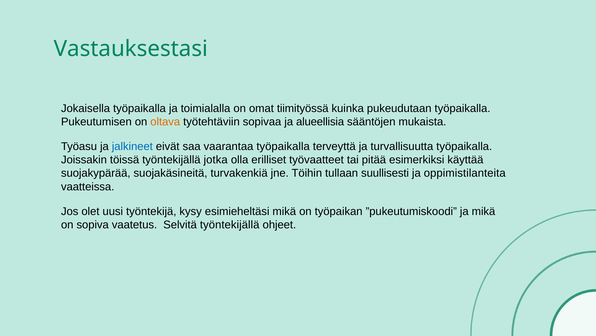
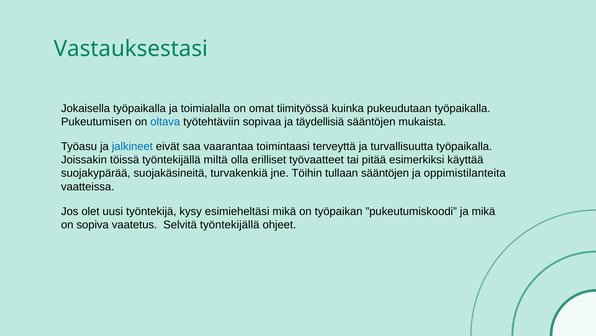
oltava colour: orange -> blue (165, 121)
alueellisia: alueellisia -> täydellisiä (320, 121)
vaarantaa työpaikalla: työpaikalla -> toimintaasi (283, 146)
jotka: jotka -> miltä (216, 159)
tullaan suullisesti: suullisesti -> sääntöjen (385, 173)
